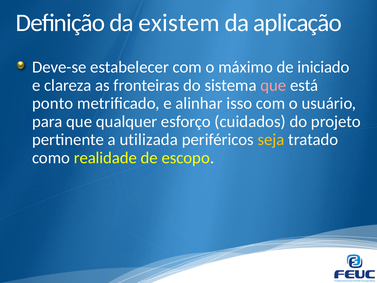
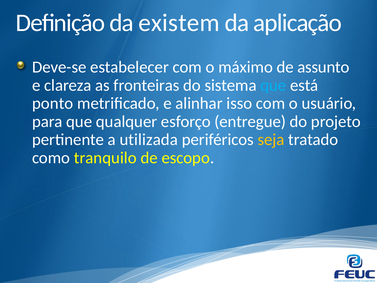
iniciado: iniciado -> assunto (323, 67)
que colour: pink -> light blue (273, 85)
cuidados: cuidados -> entregue (250, 121)
realidade: realidade -> tranquilo (105, 158)
